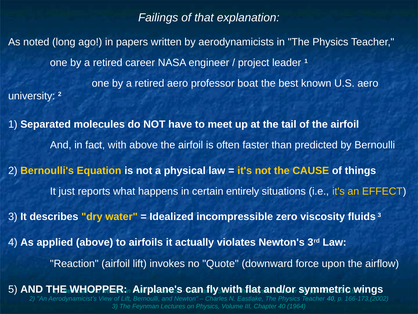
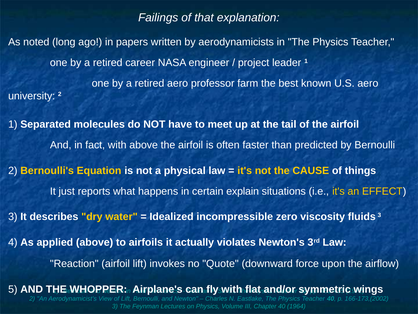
boat: boat -> farm (248, 83)
entirely: entirely -> explain (243, 191)
